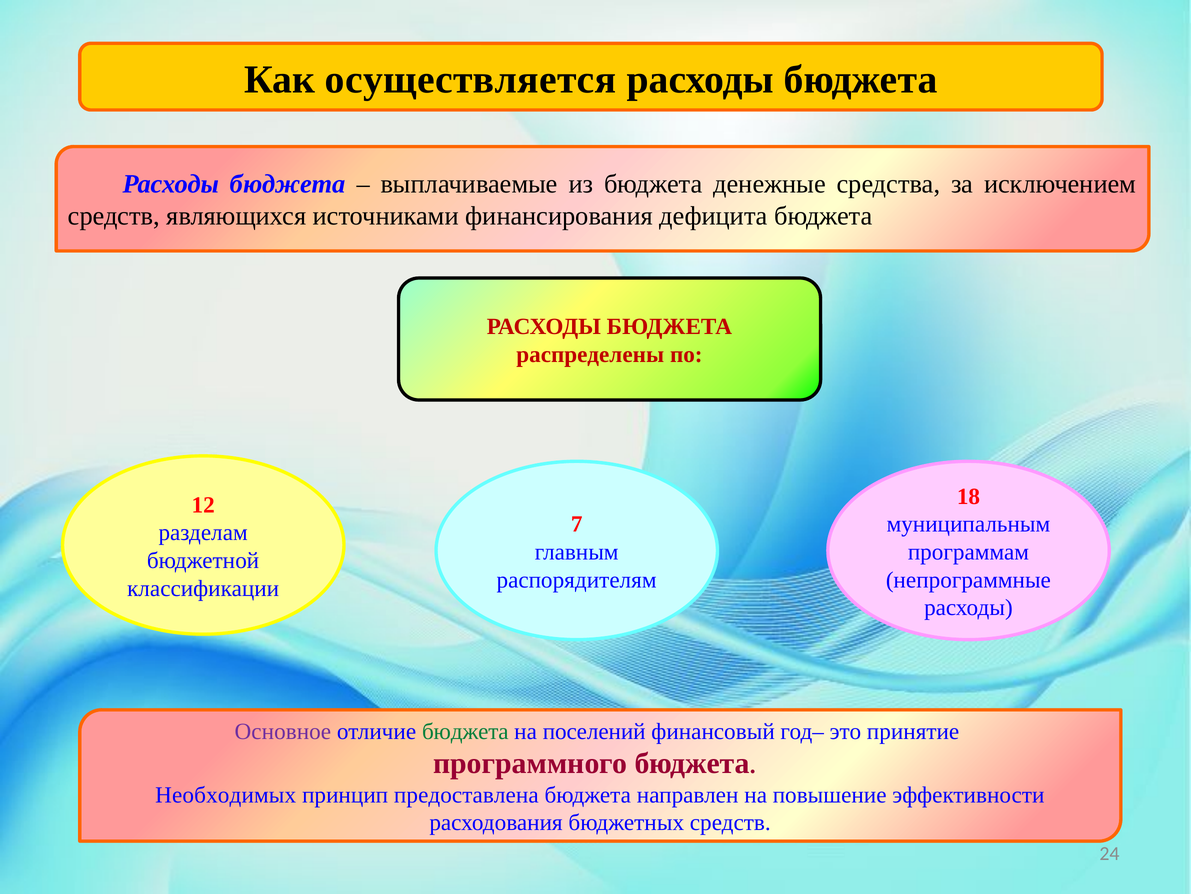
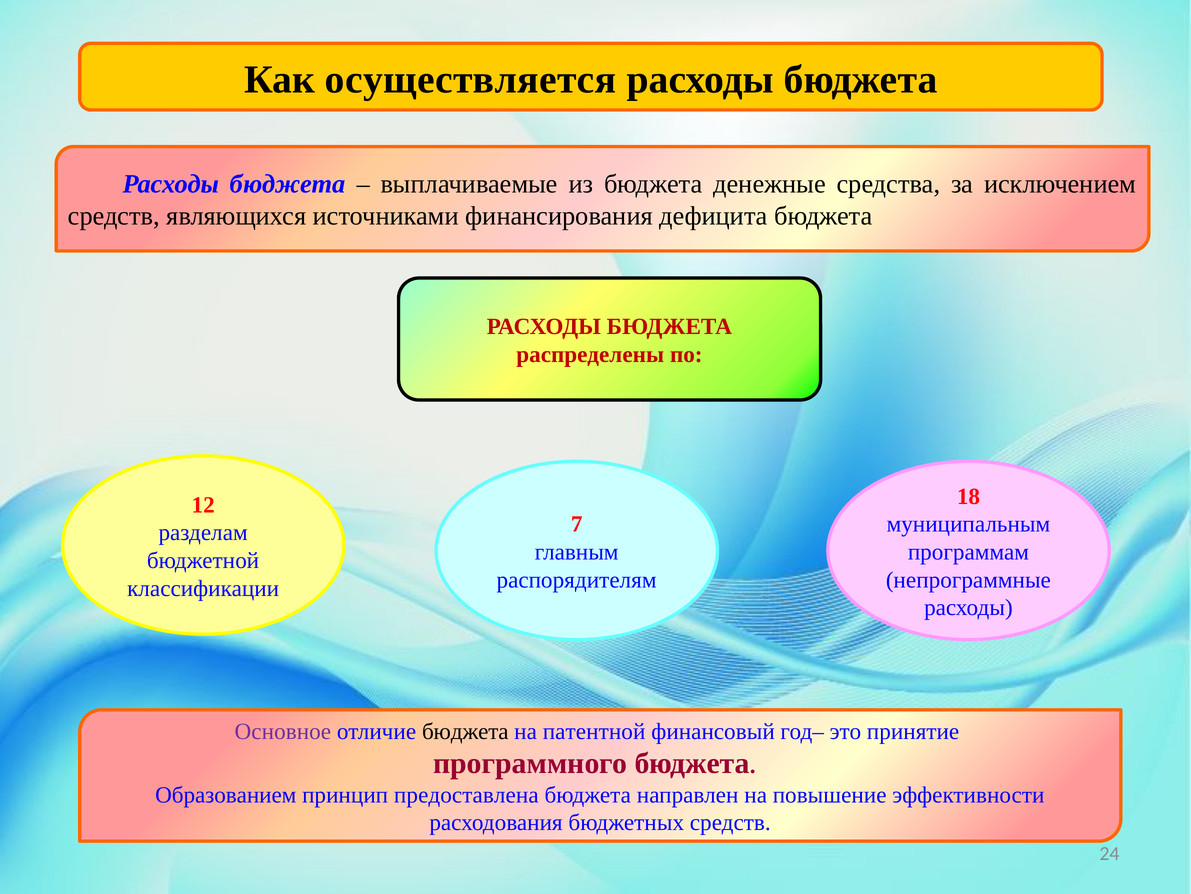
бюджета colour: green -> black (465, 731)
поселений: поселений -> патентной (594, 731)
Необходимых: Необходимых -> Образованием (226, 794)
